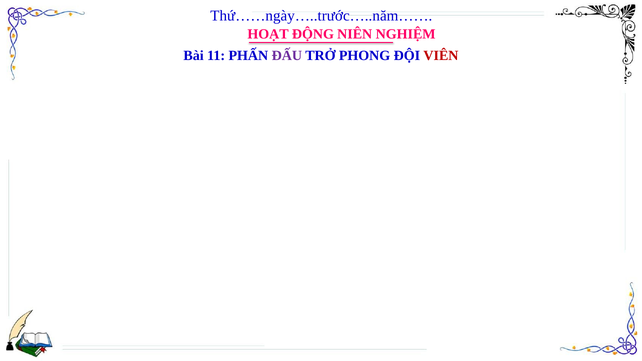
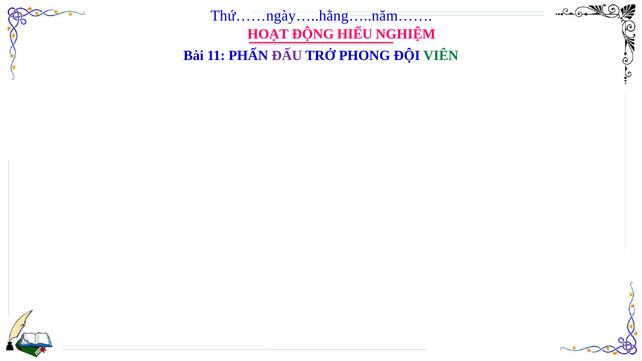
Thứ……ngày…..trước…..năm……: Thứ……ngày…..trước…..năm…… -> Thứ……ngày…..hằng…..năm…… (321, 16)
NIÊN: NIÊN -> HIỂU (355, 34)
VIÊN colour: red -> green (441, 56)
